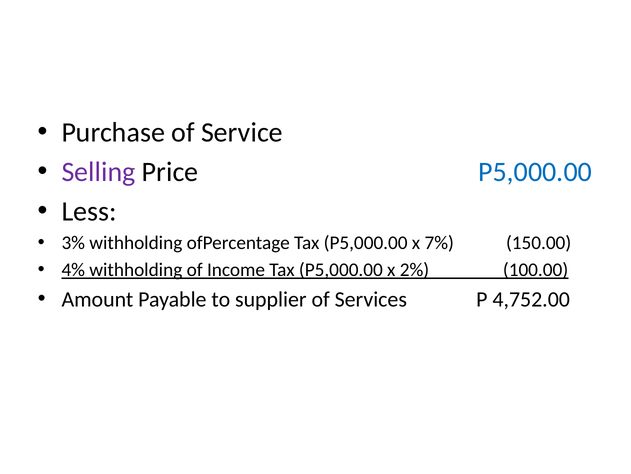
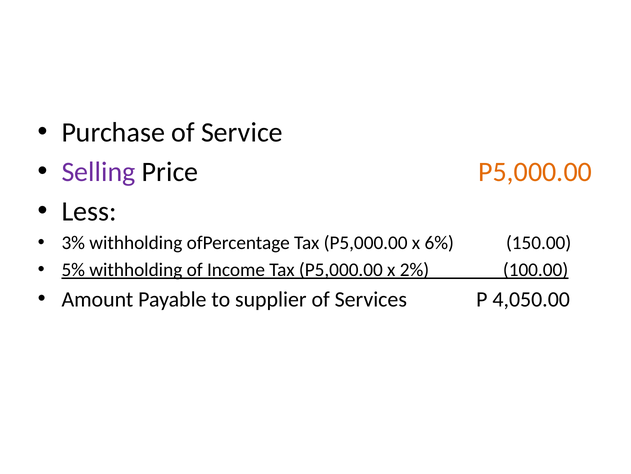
P5,000.00 colour: blue -> orange (535, 172)
7%: 7% -> 6% (439, 243)
4%: 4% -> 5% (73, 270)
4,752.00: 4,752.00 -> 4,050.00 (531, 299)
